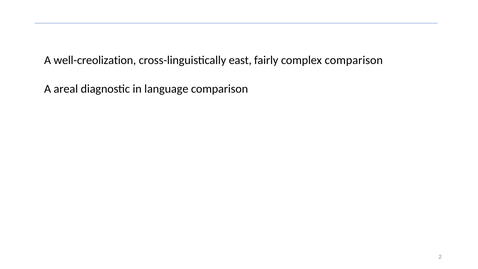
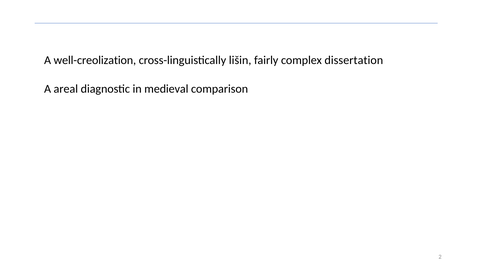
east: east -> lišin (240, 60)
complex comparison: comparison -> dissertation (354, 60)
language: language -> medieval (166, 89)
